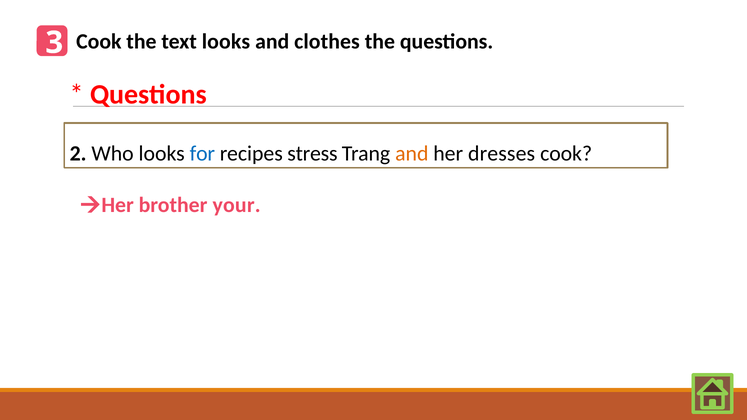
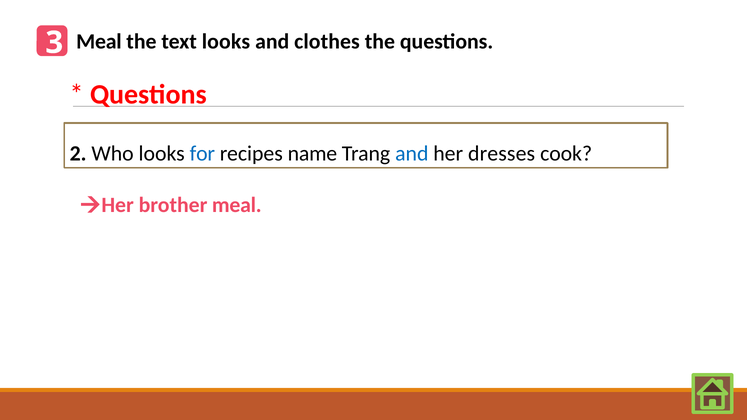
Cook: Cook -> Meal (99, 42)
stress: stress -> name (312, 153)
and colour: orange -> blue (412, 153)
brother your: your -> meal (237, 205)
